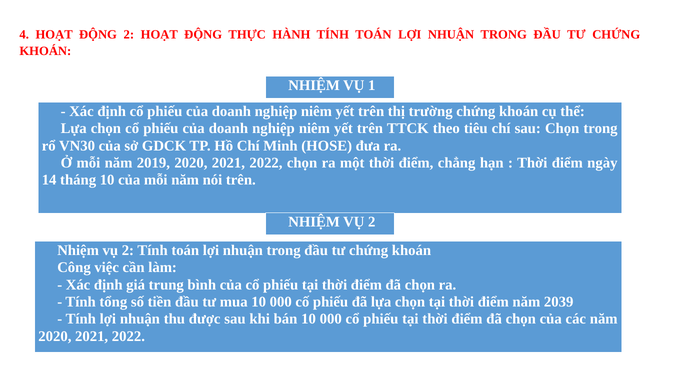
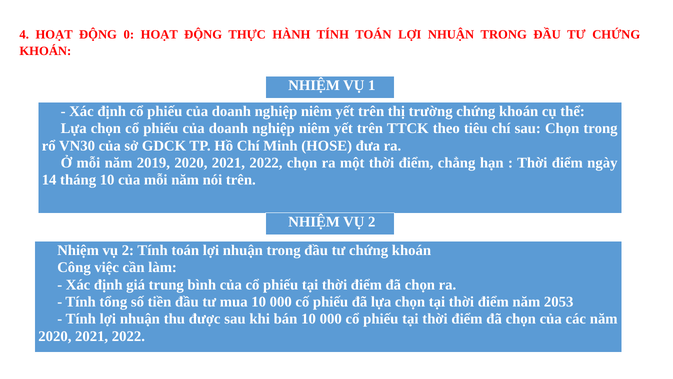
ĐỘNG 2: 2 -> 0 (129, 35)
2039: 2039 -> 2053 (559, 301)
